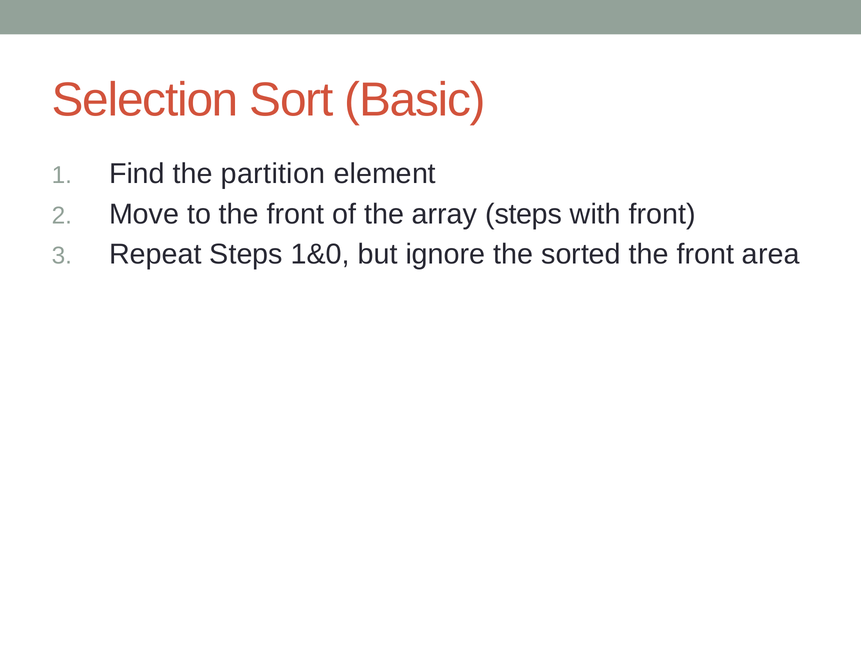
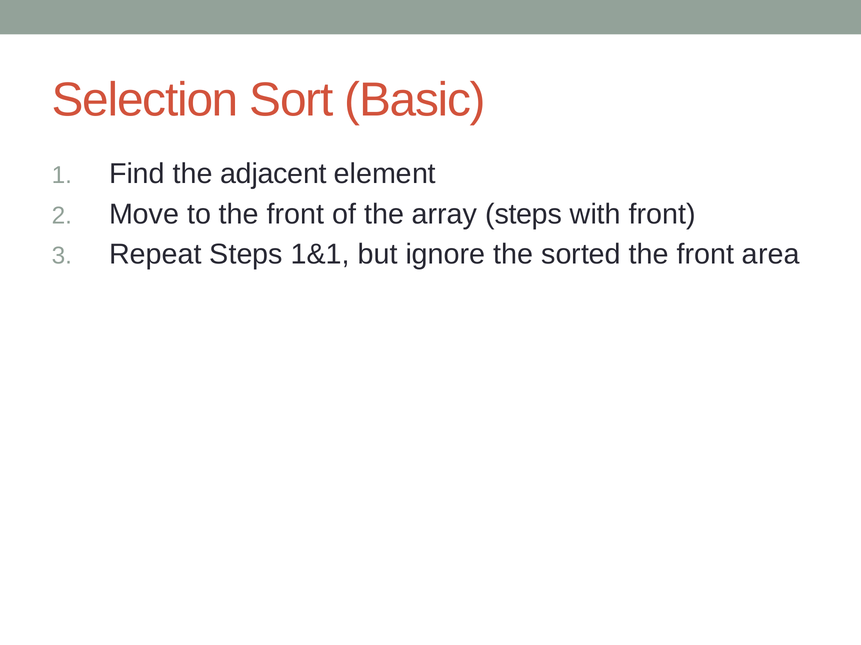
partition: partition -> adjacent (273, 174)
1&0: 1&0 -> 1&1 (320, 255)
